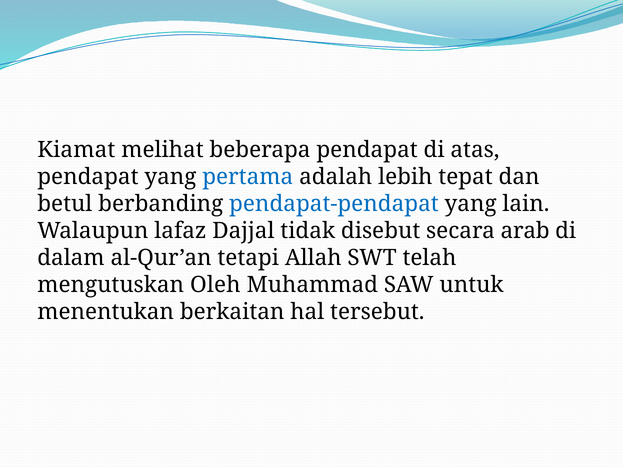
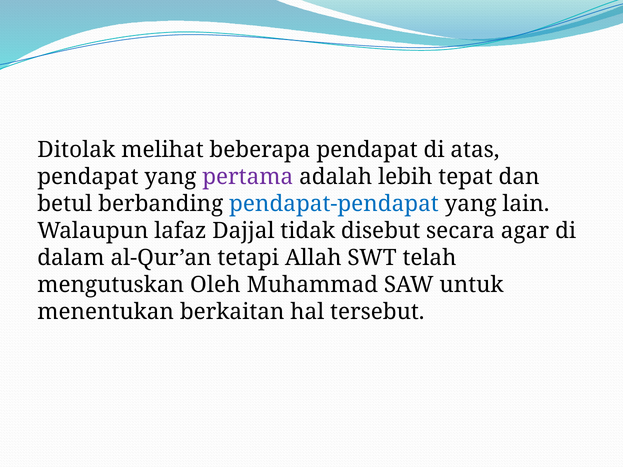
Kiamat: Kiamat -> Ditolak (76, 150)
pertama colour: blue -> purple (248, 177)
arab: arab -> agar (525, 231)
